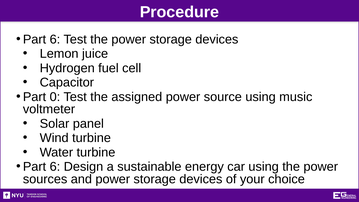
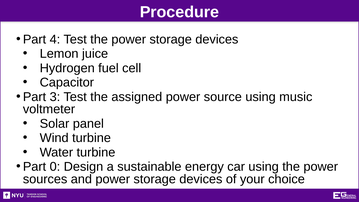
6: 6 -> 4 (55, 39)
0: 0 -> 3 (55, 97)
6: 6 -> 0 (55, 167)
